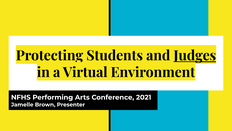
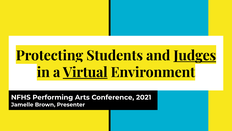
Virtual underline: none -> present (85, 72)
